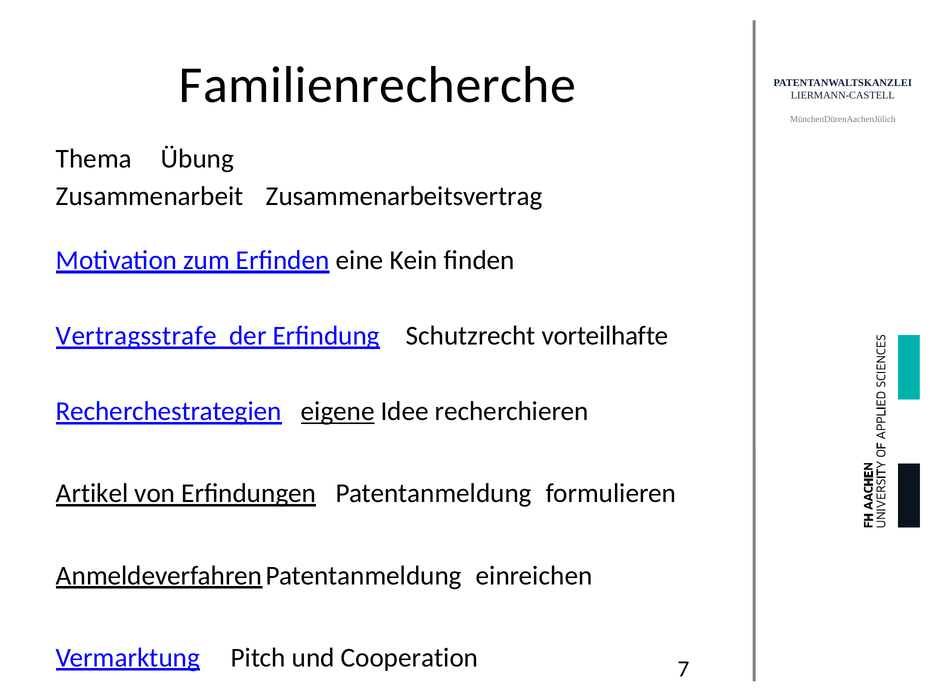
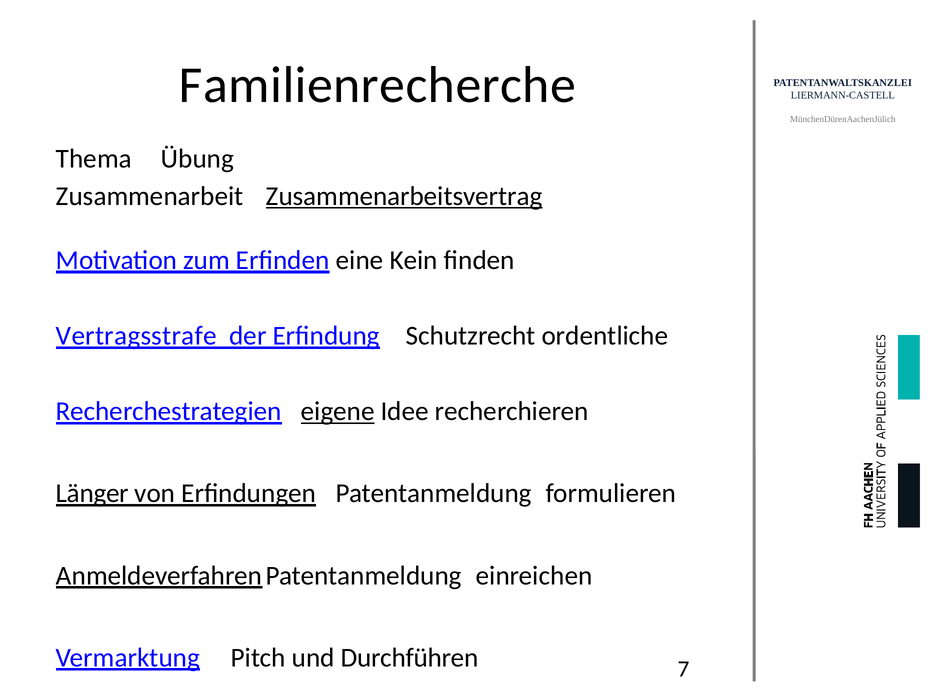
Zusammenarbeitsvertrag underline: none -> present (404, 196)
vorteilhafte: vorteilhafte -> ordentliche (605, 336)
Artikel: Artikel -> Länger (92, 493)
Cooperation: Cooperation -> Durchführen (410, 657)
